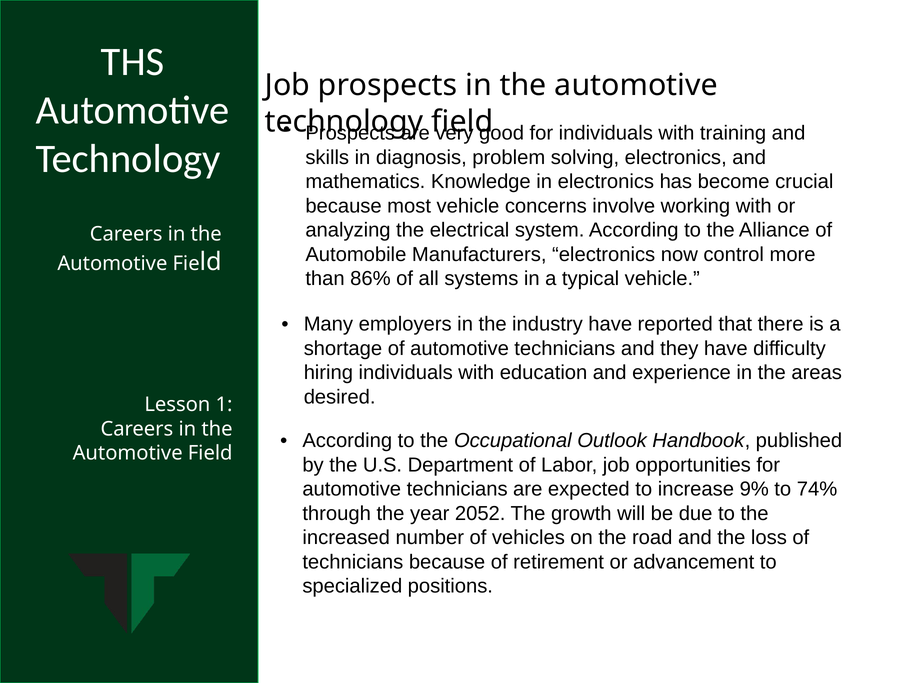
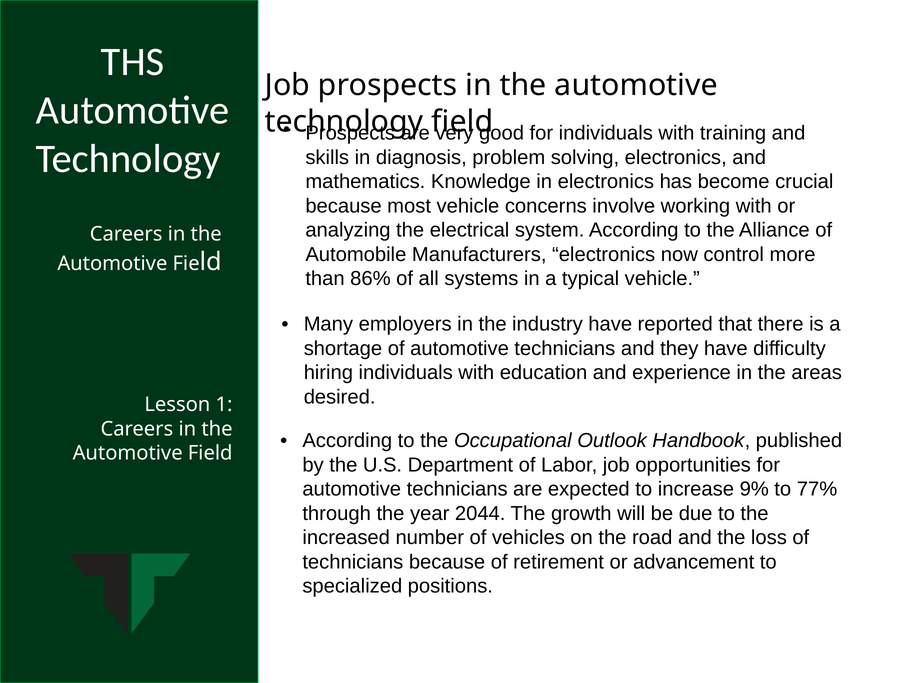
74%: 74% -> 77% (817, 489)
2052: 2052 -> 2044 (480, 514)
